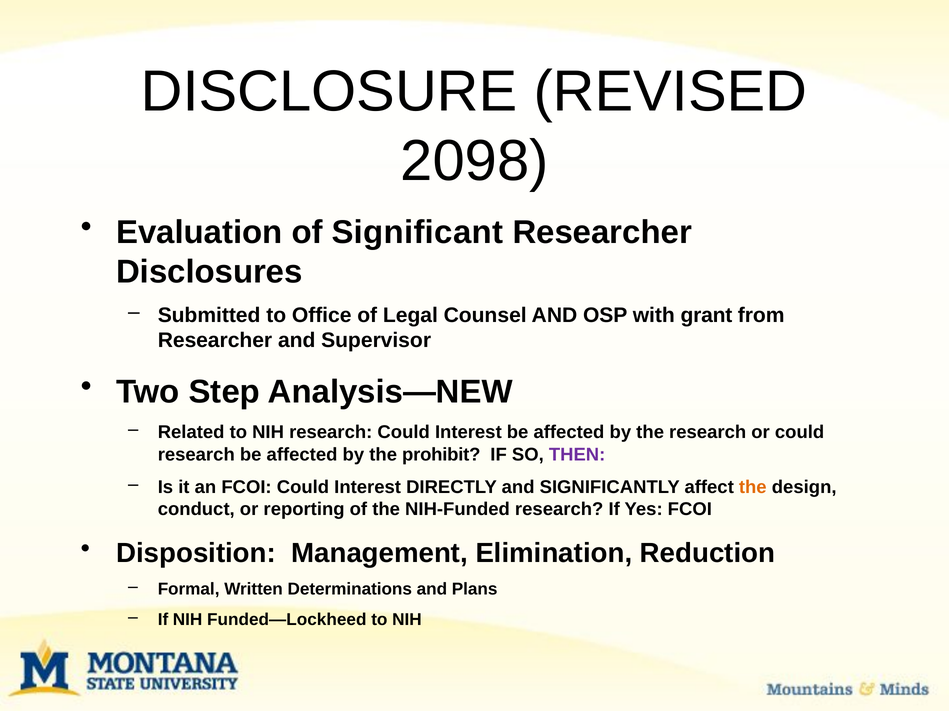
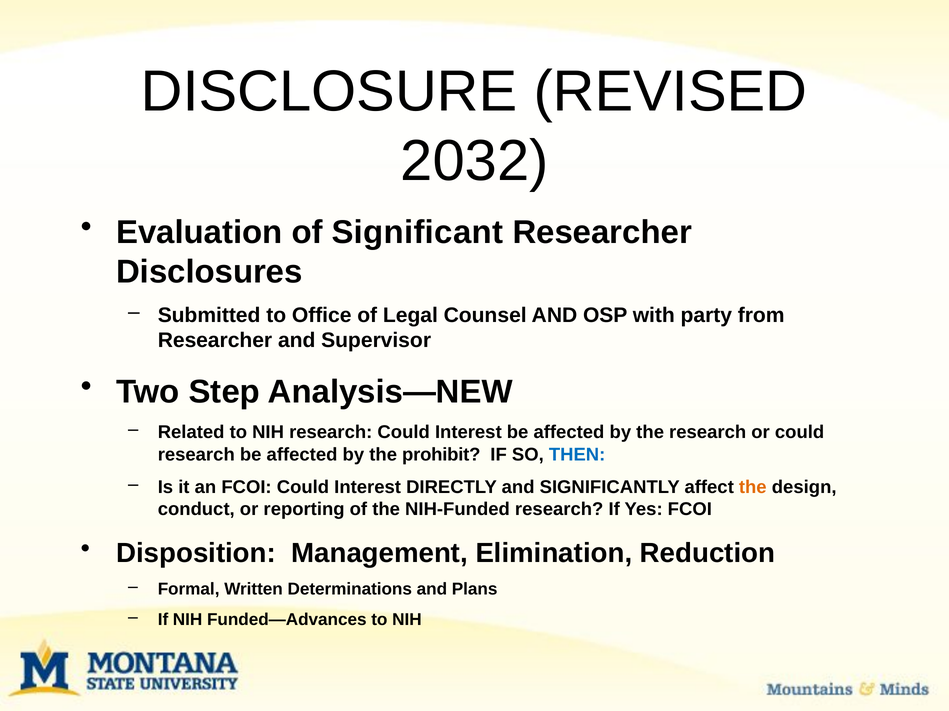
2098: 2098 -> 2032 (474, 161)
grant: grant -> party (706, 315)
THEN colour: purple -> blue (577, 455)
Funded—Lockheed: Funded—Lockheed -> Funded—Advances (287, 620)
